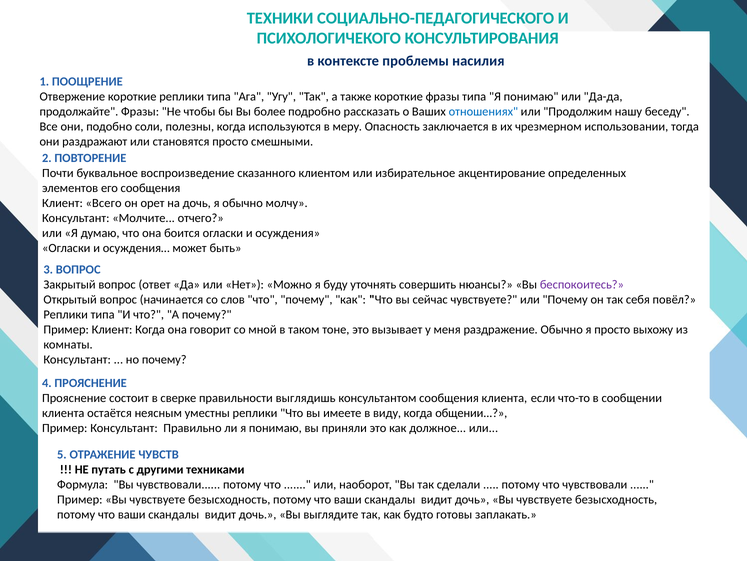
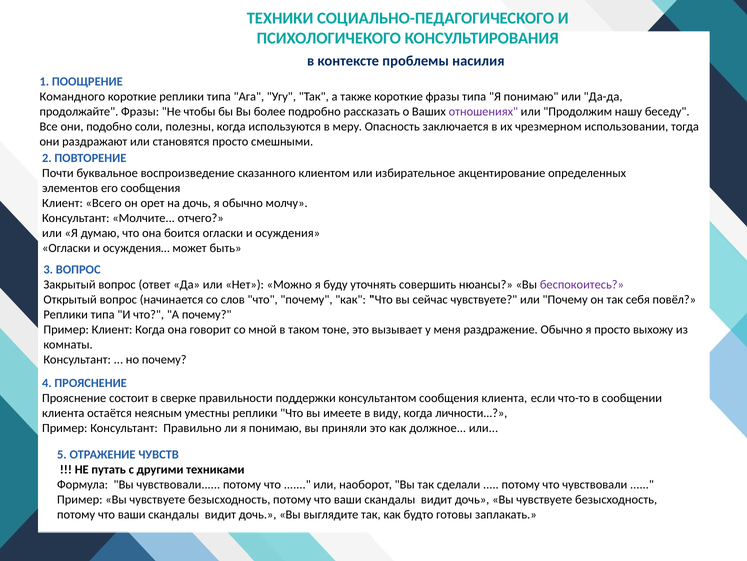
Отвержение: Отвержение -> Командного (72, 97)
отношениях colour: blue -> purple (483, 111)
выглядишь: выглядишь -> поддержки (306, 397)
общении: общении -> личности (471, 412)
